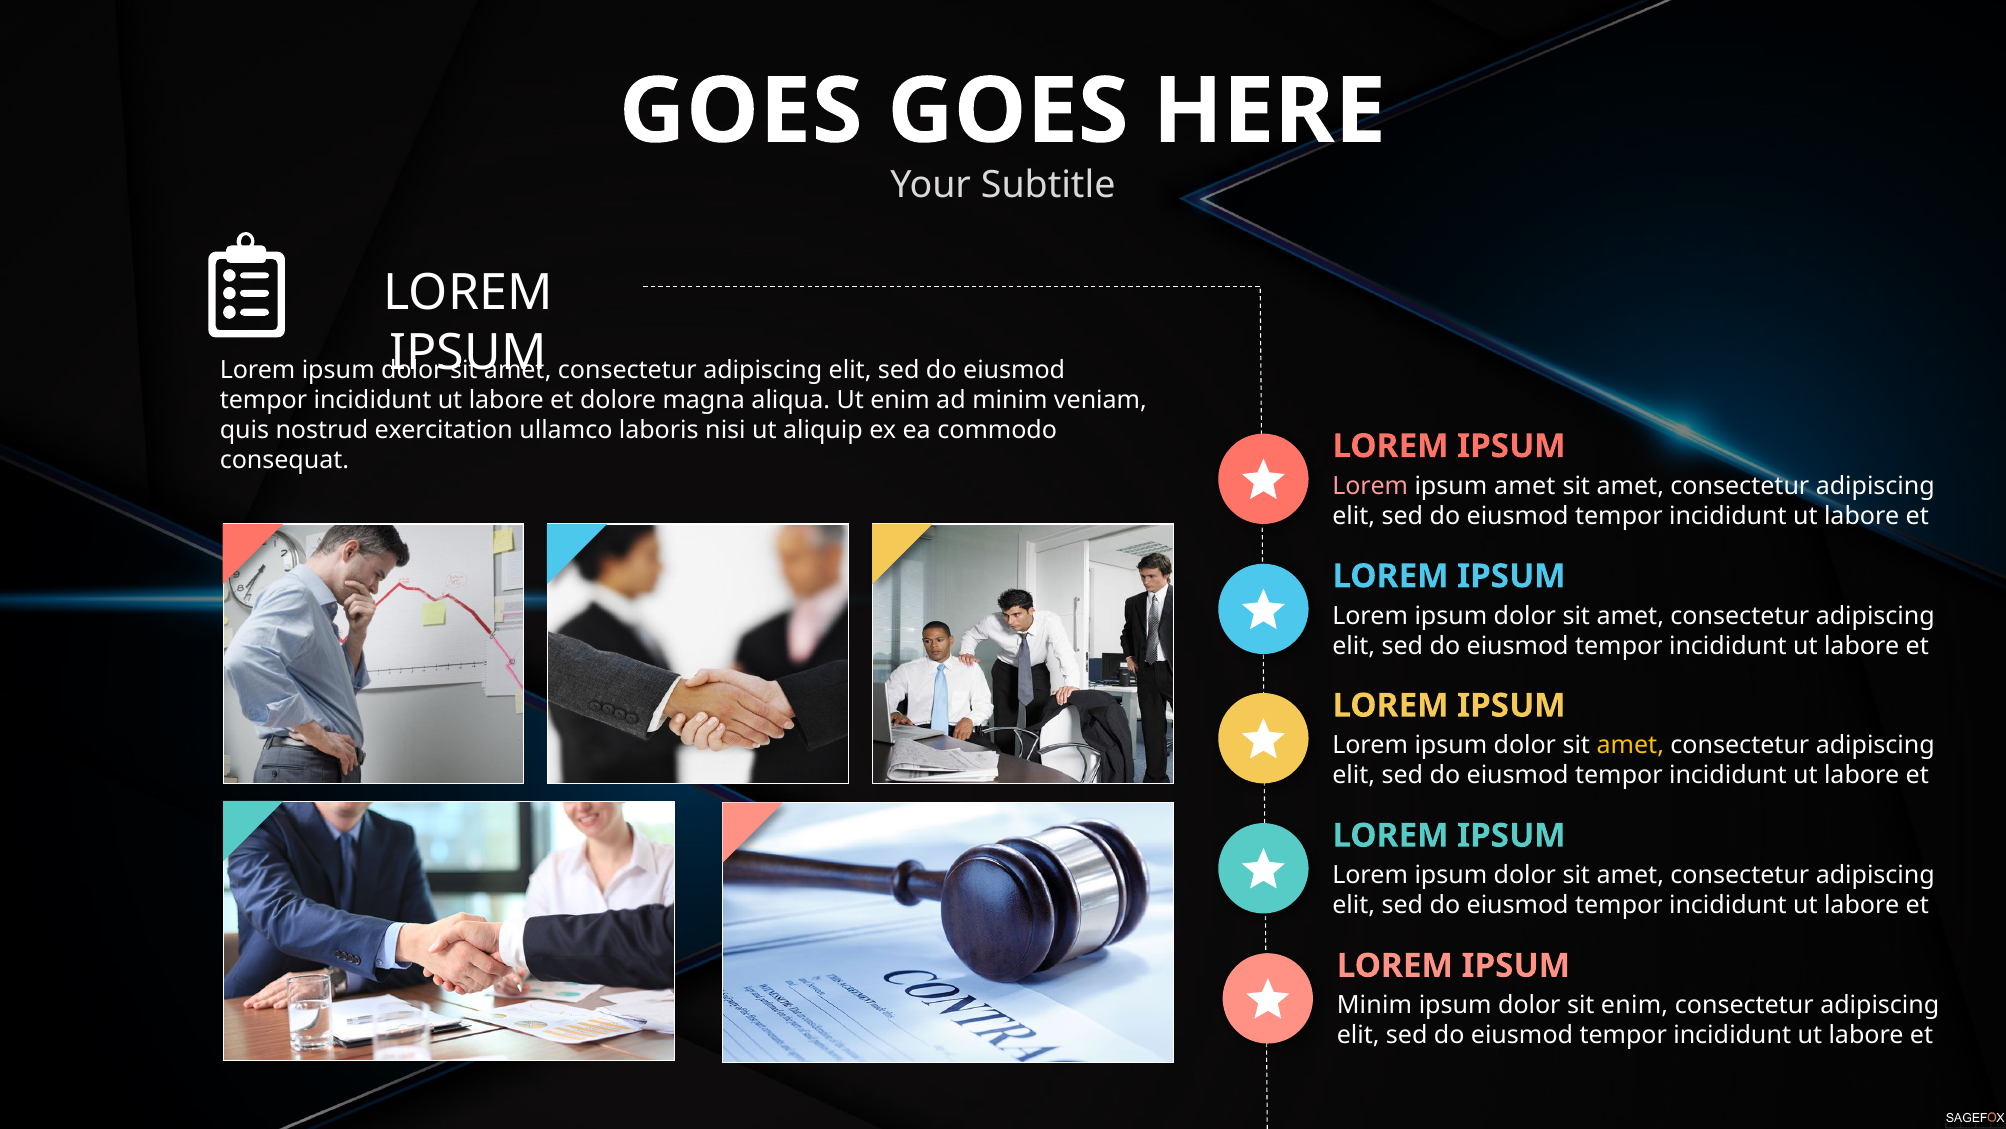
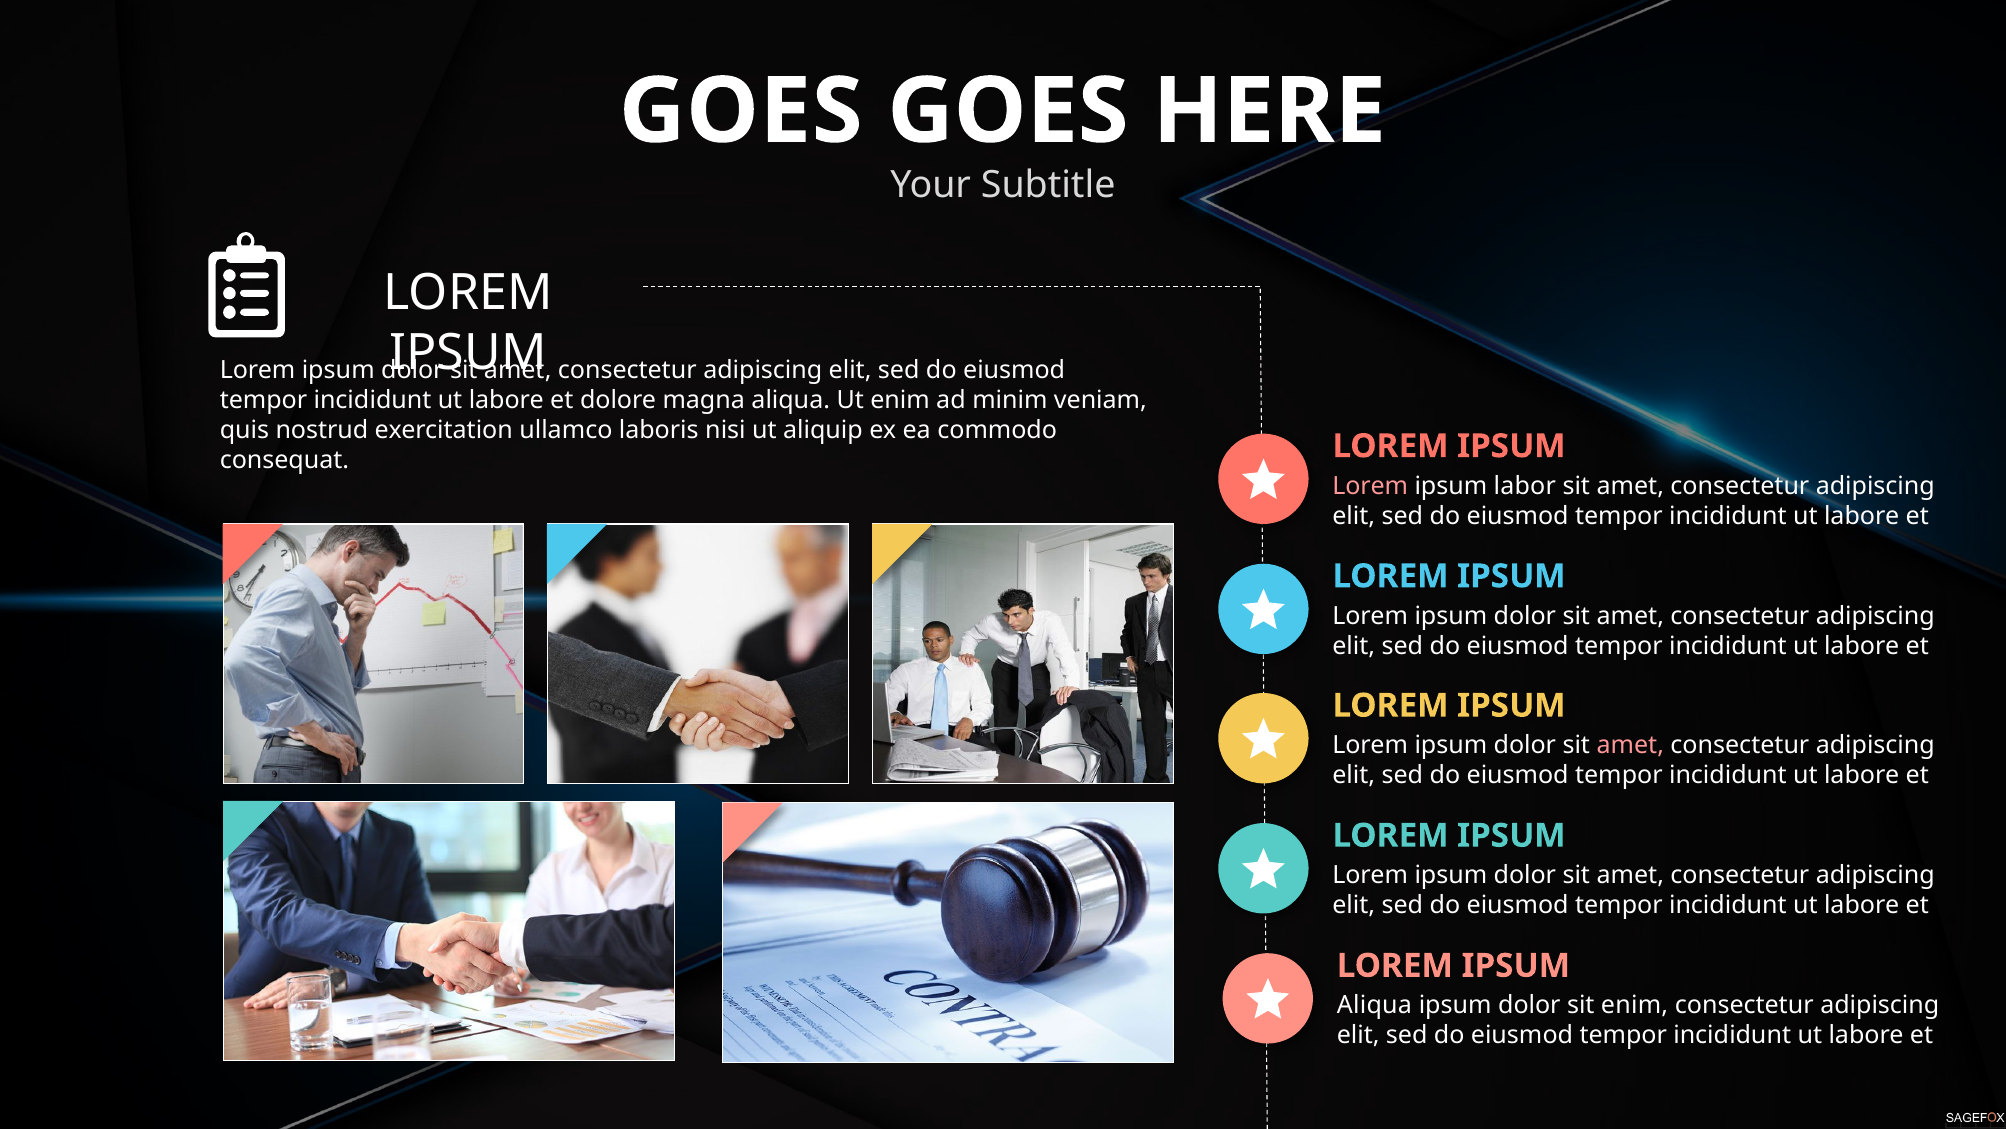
ipsum amet: amet -> labor (1525, 485)
amet colour: yellow -> pink (1630, 745)
Minim: Minim -> Aliqua (1374, 1005)
